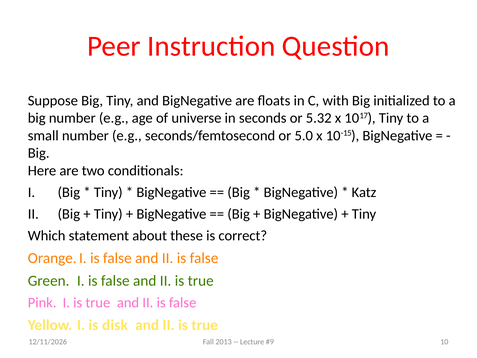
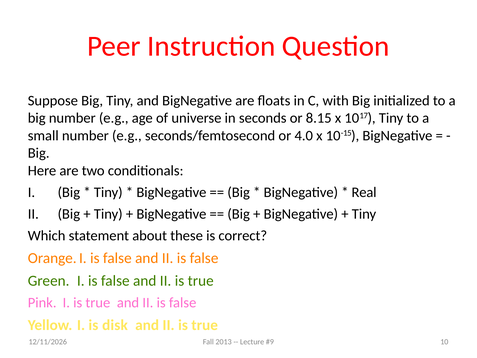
5.32: 5.32 -> 8.15 (319, 118)
5.0: 5.0 -> 4.0 (304, 135)
Katz: Katz -> Real (364, 192)
